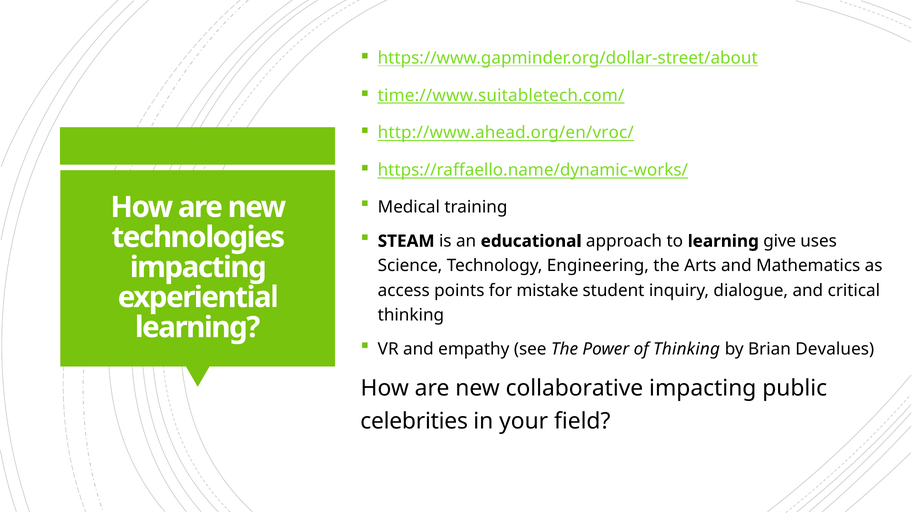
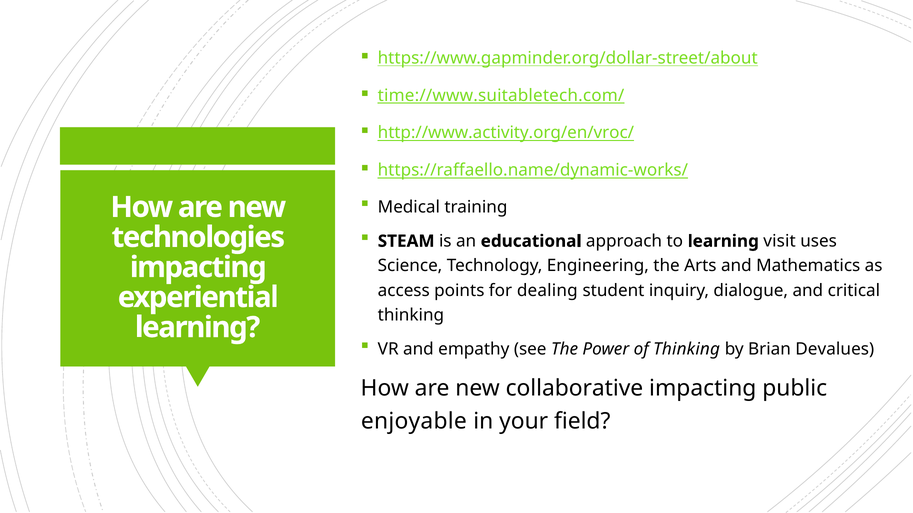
http://www.ahead.org/en/vroc/: http://www.ahead.org/en/vroc/ -> http://www.activity.org/en/vroc/ (506, 133)
give: give -> visit (780, 241)
mistake: mistake -> dealing (547, 291)
celebrities: celebrities -> enjoyable (414, 422)
